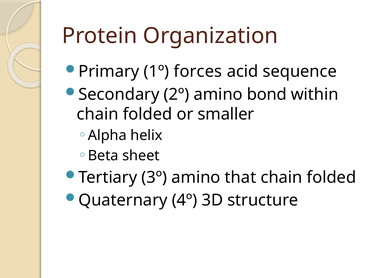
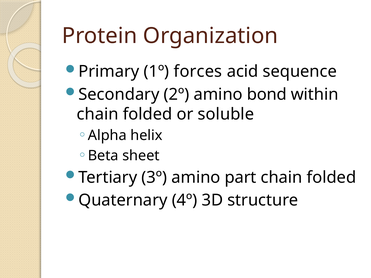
smaller: smaller -> soluble (226, 114)
that: that -> part (241, 178)
